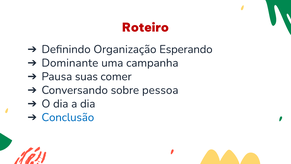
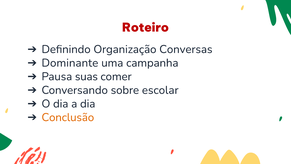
Esperando: Esperando -> Conversas (186, 49)
pessoa: pessoa -> escolar (160, 90)
Conclusão colour: blue -> orange (68, 117)
